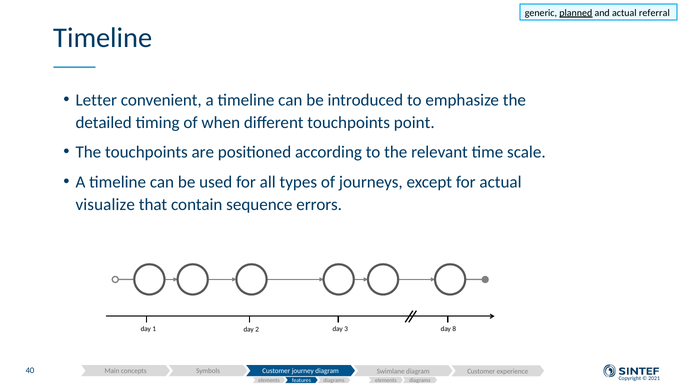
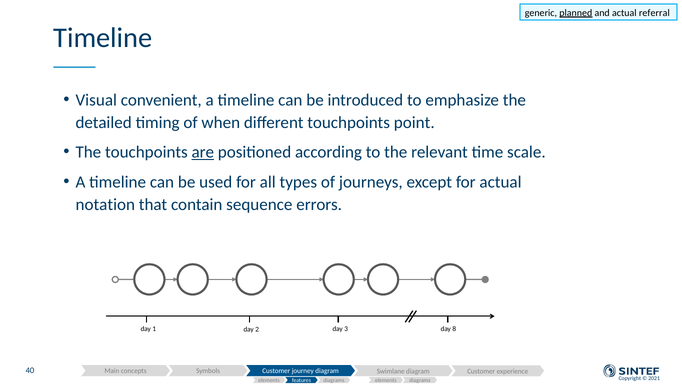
Letter: Letter -> Visual (96, 100)
are underline: none -> present (203, 152)
visualize: visualize -> notation (105, 204)
